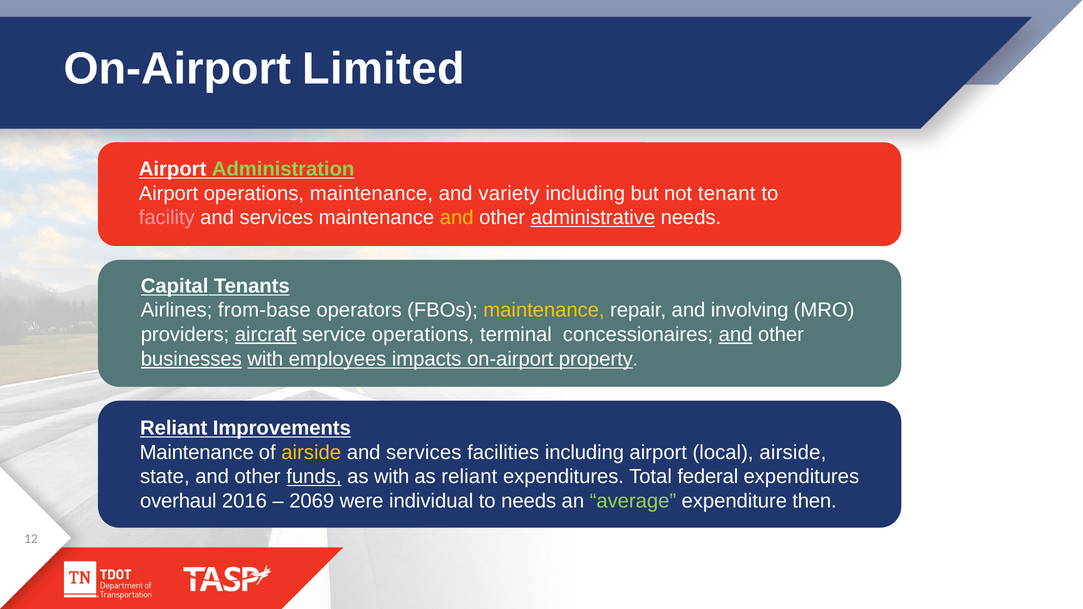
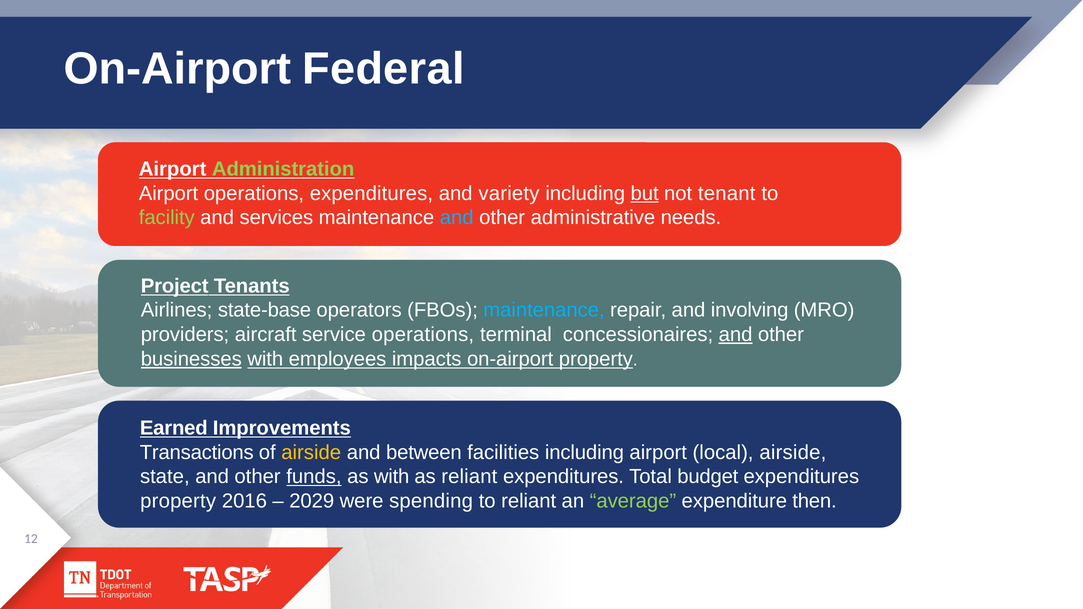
Limited: Limited -> Federal (383, 69)
operations maintenance: maintenance -> expenditures (371, 193)
but underline: none -> present (645, 193)
facility colour: pink -> light green (167, 218)
and colour: yellow -> light blue (457, 218)
administrative underline: present -> none (593, 218)
Capital: Capital -> Project (175, 286)
from-base: from-base -> state-base (265, 310)
maintenance colour: yellow -> light blue (544, 310)
aircraft underline: present -> none (266, 335)
Reliant: Reliant -> Earned (174, 428)
Maintenance: Maintenance -> Transactions (197, 453)
services: services -> between (424, 453)
federal: federal -> budget (708, 477)
overhaul: overhaul -> property (178, 501)
2069: 2069 -> 2029 (312, 501)
individual: individual -> spending (431, 501)
to needs: needs -> reliant (529, 501)
